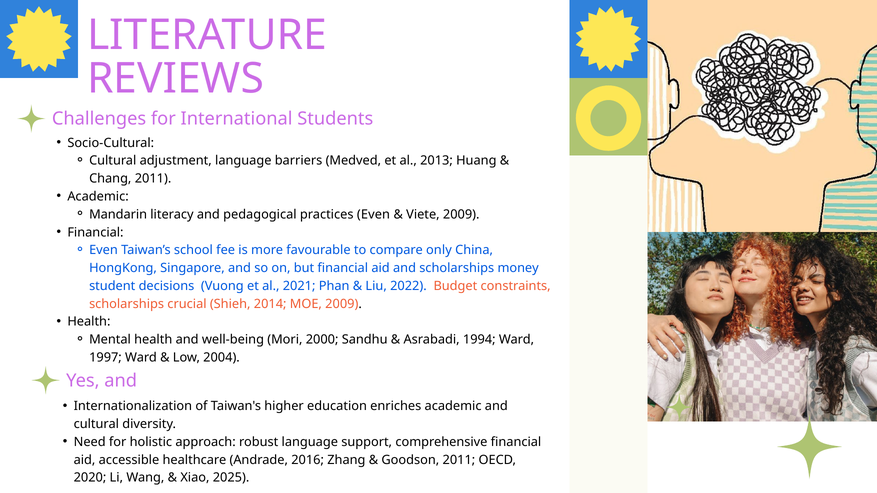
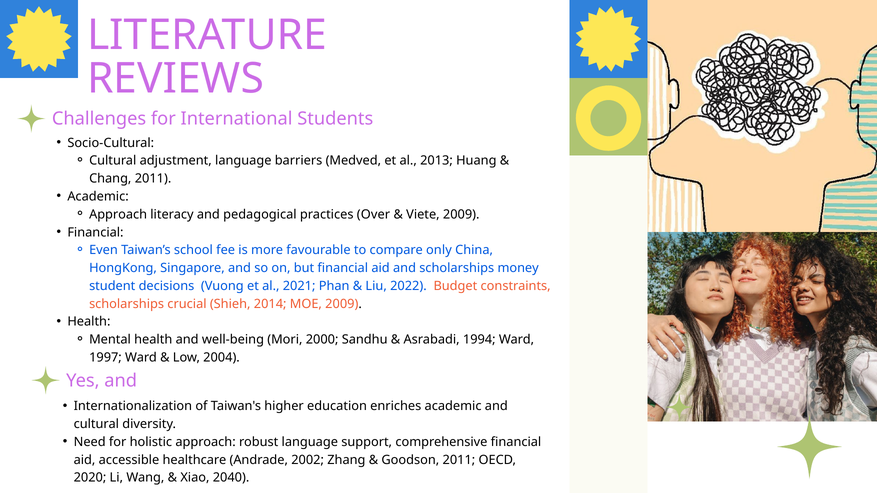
Mandarin: Mandarin -> Approach (118, 215)
practices Even: Even -> Over (373, 215)
2016: 2016 -> 2002 (308, 460)
2025: 2025 -> 2040 (231, 478)
